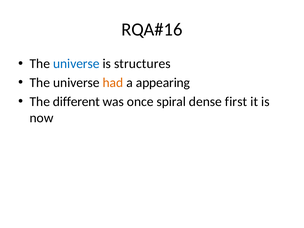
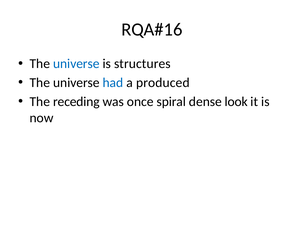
had colour: orange -> blue (113, 83)
appearing: appearing -> produced (163, 83)
different: different -> receding (76, 102)
first: first -> look (236, 102)
